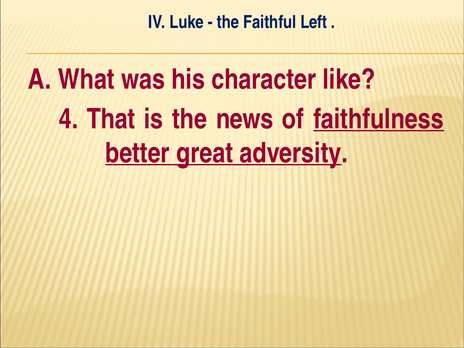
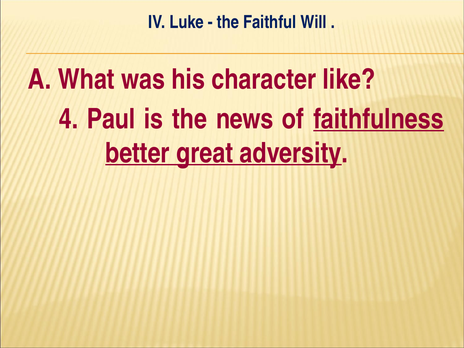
Left: Left -> Will (314, 22)
That: That -> Paul (111, 119)
